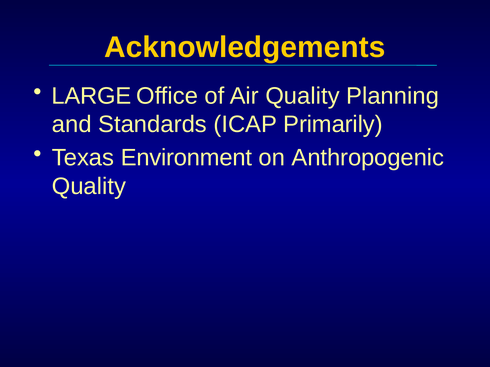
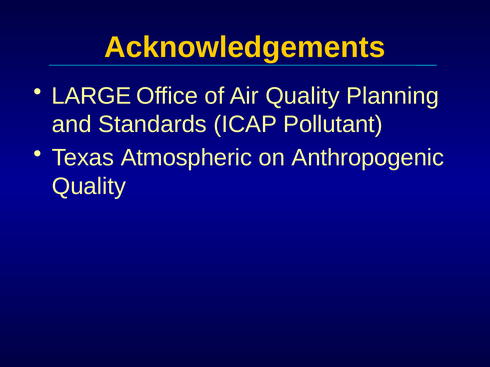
Primarily: Primarily -> Pollutant (333, 125)
Environment: Environment -> Atmospheric (186, 158)
